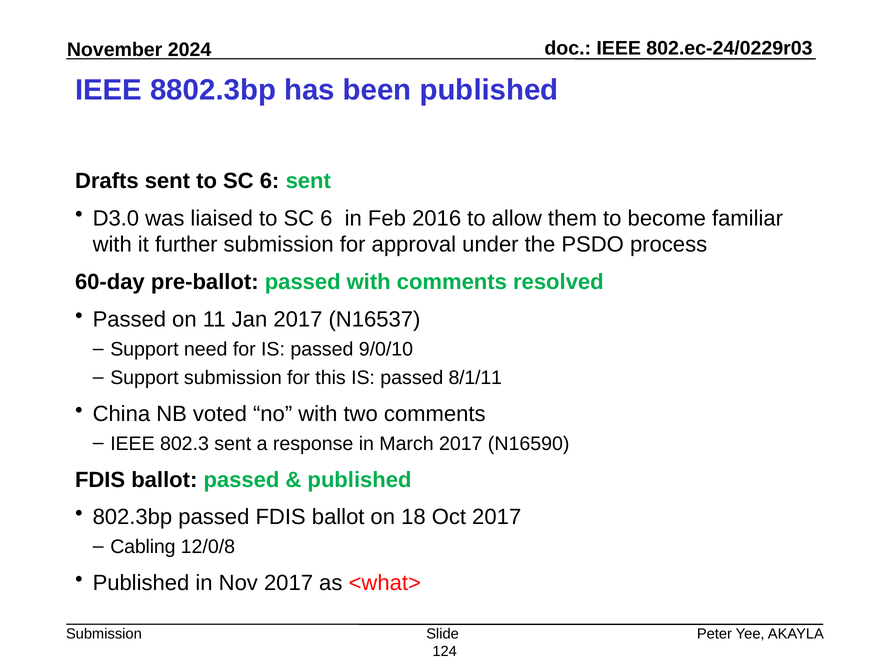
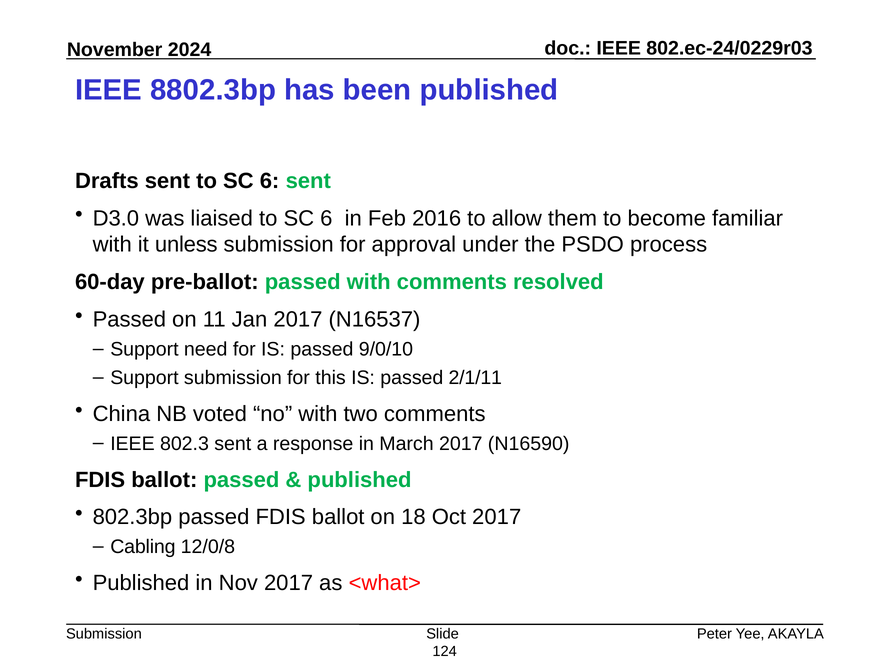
further: further -> unless (186, 245)
8/1/11: 8/1/11 -> 2/1/11 (475, 378)
